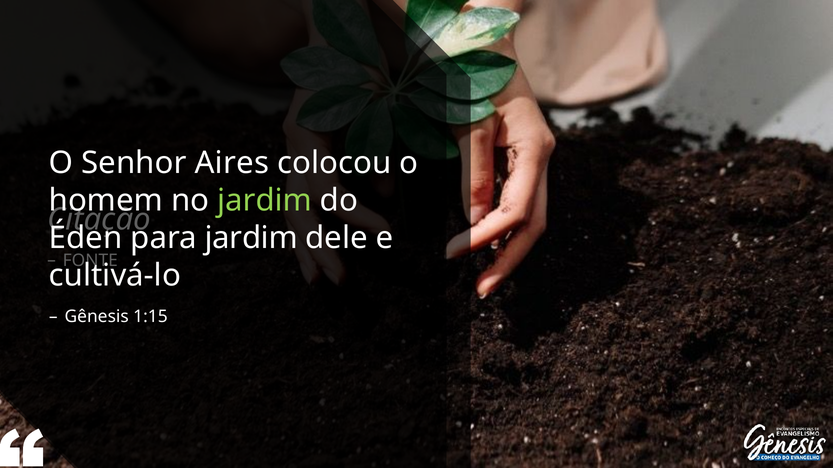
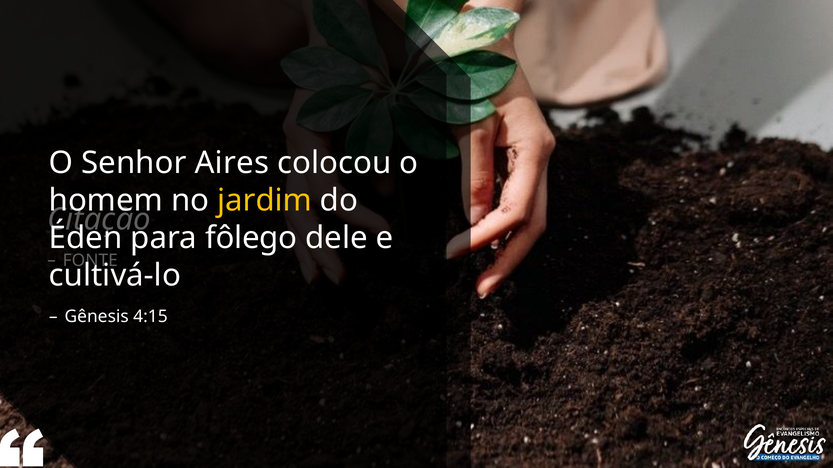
jardim colour: light green -> yellow (265, 201)
para jardim: jardim -> fôlego (251, 238)
1:15: 1:15 -> 4:15 (150, 317)
